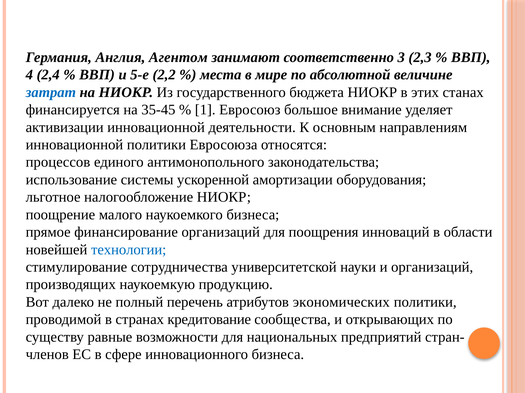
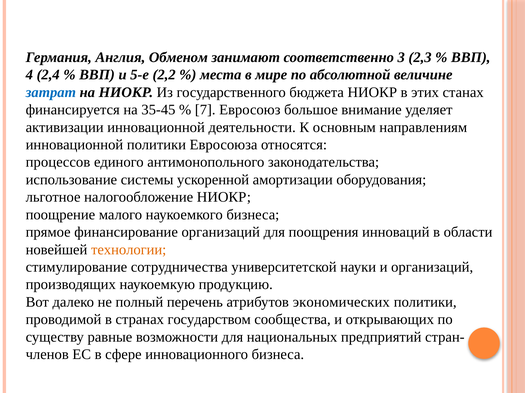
Агентом: Агентом -> Обменом (178, 57)
1: 1 -> 7 (205, 110)
технологии colour: blue -> orange (129, 250)
кредитование: кредитование -> государством (209, 320)
